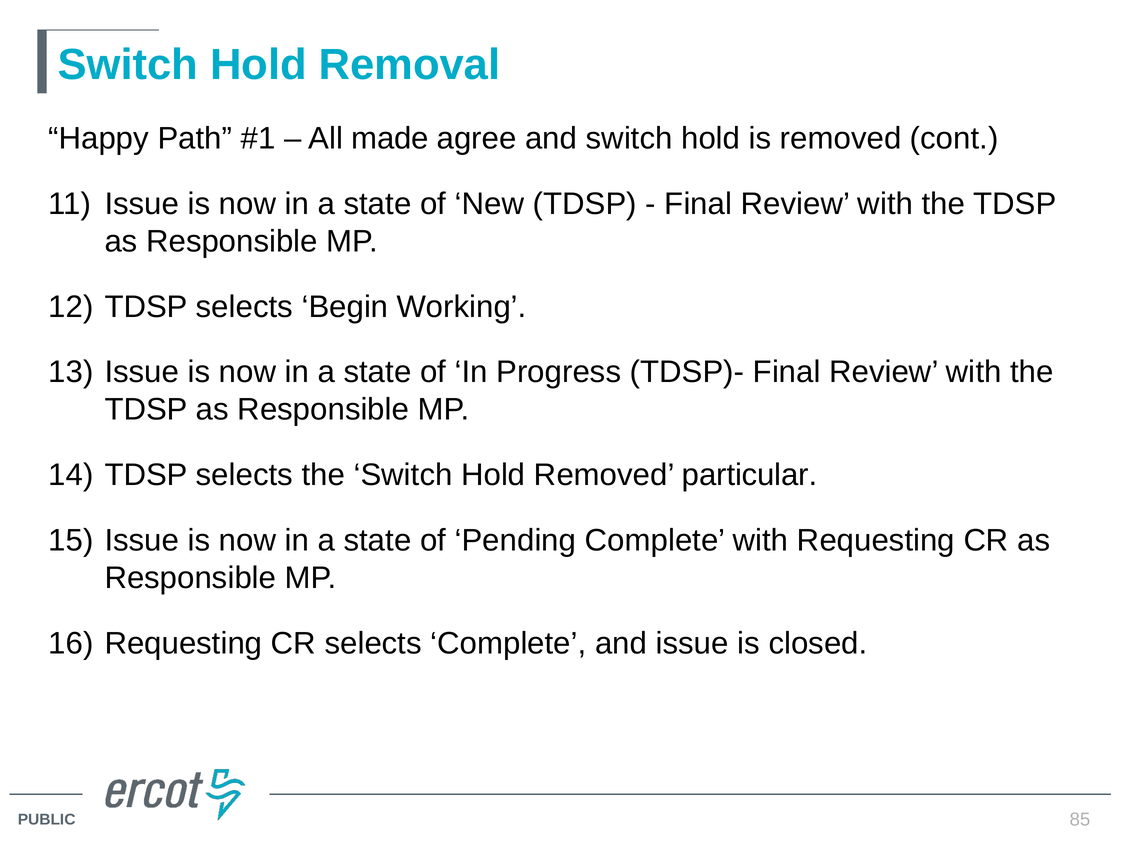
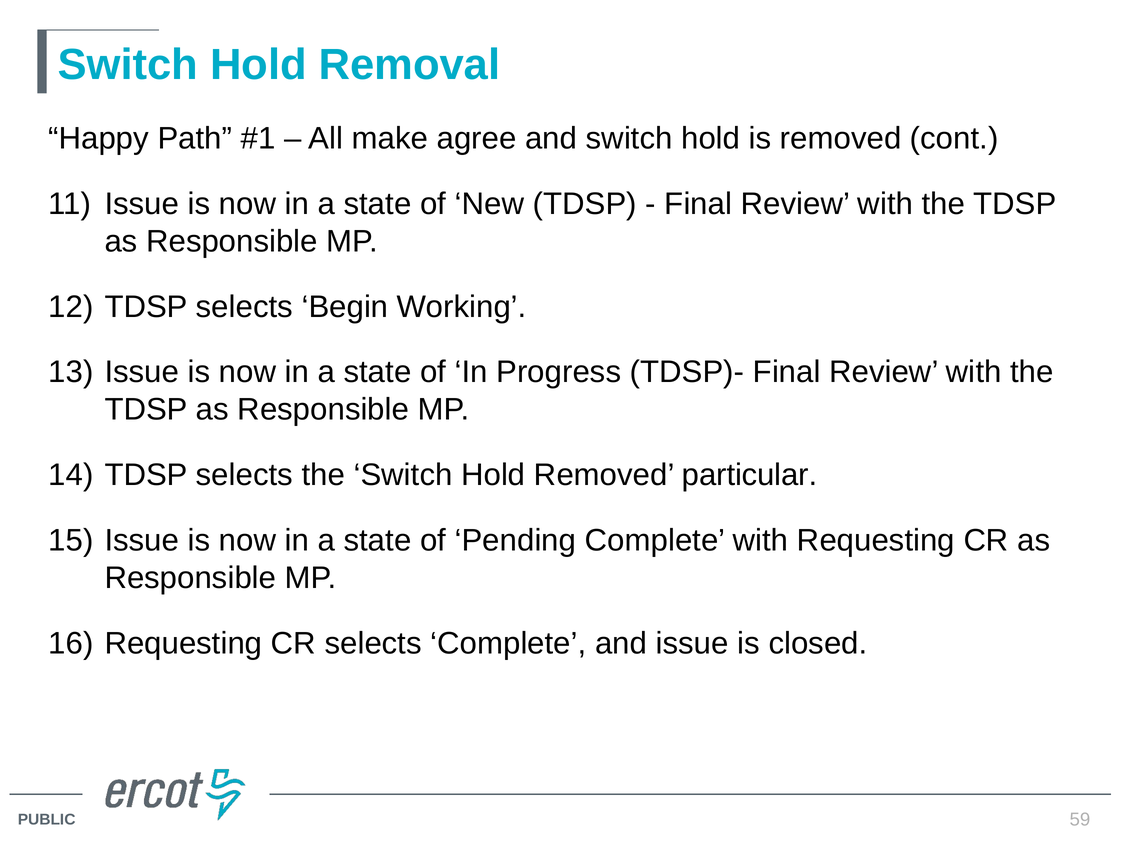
made: made -> make (390, 139)
85: 85 -> 59 (1080, 820)
